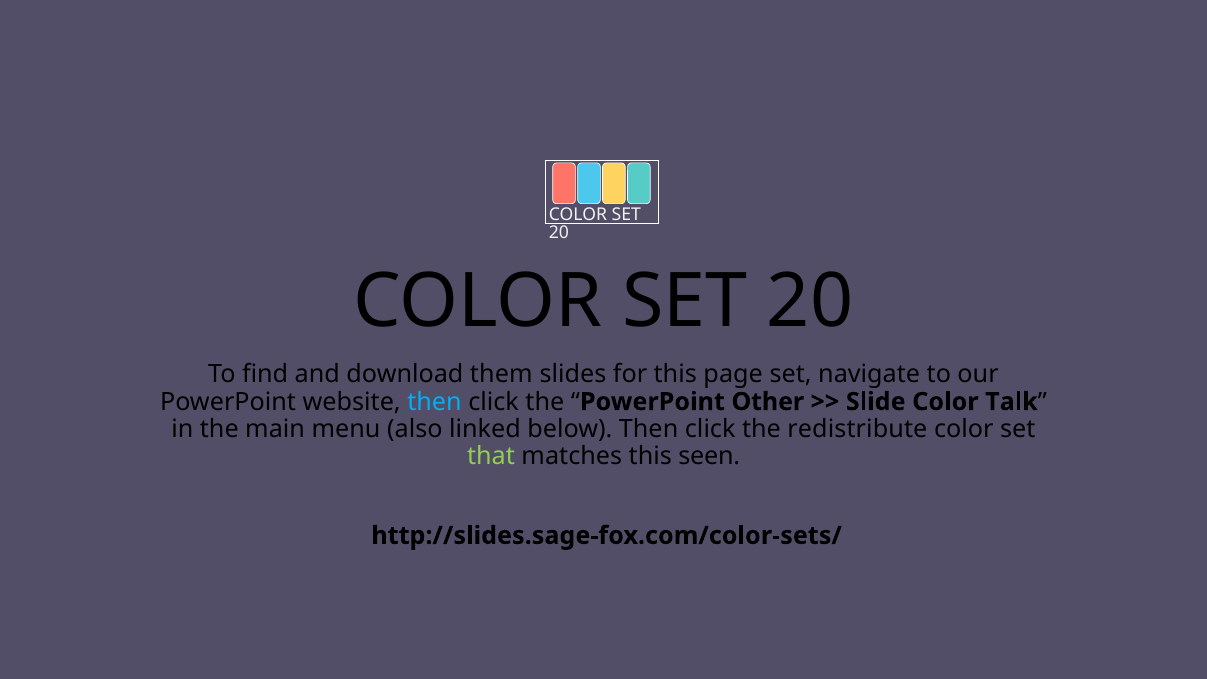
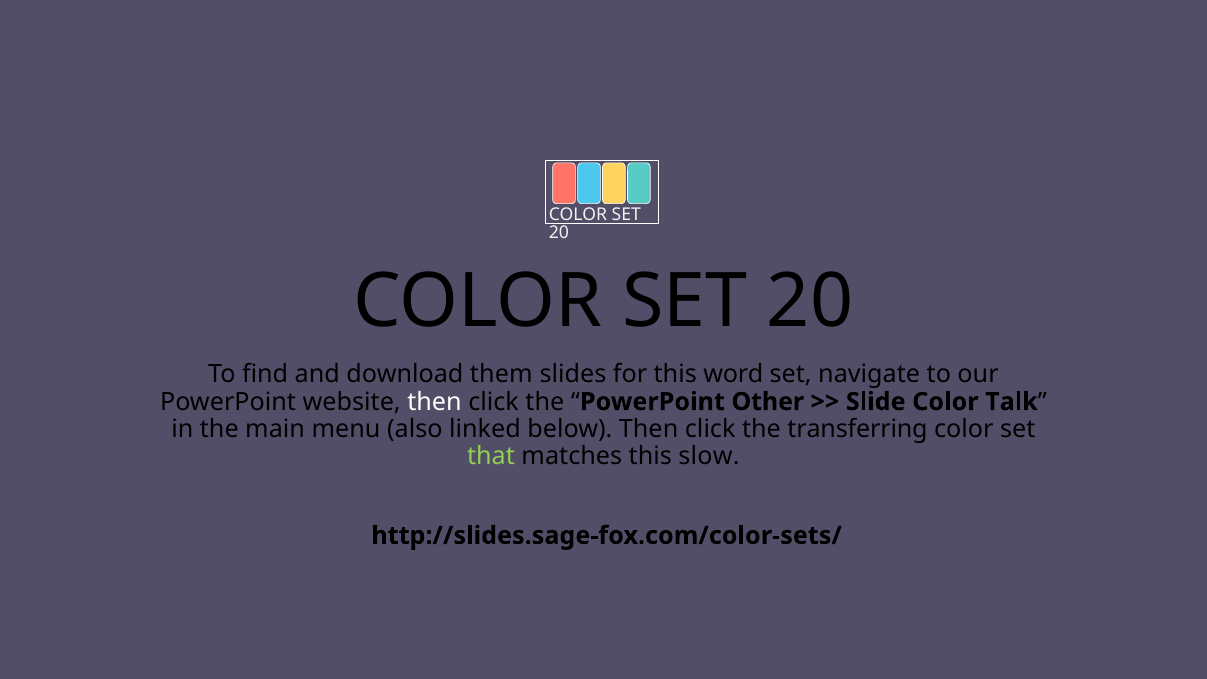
page: page -> word (733, 375)
then colour: light blue -> white (434, 402)
redistribute: redistribute -> transferring (858, 429)
seen: seen -> slow (709, 456)
